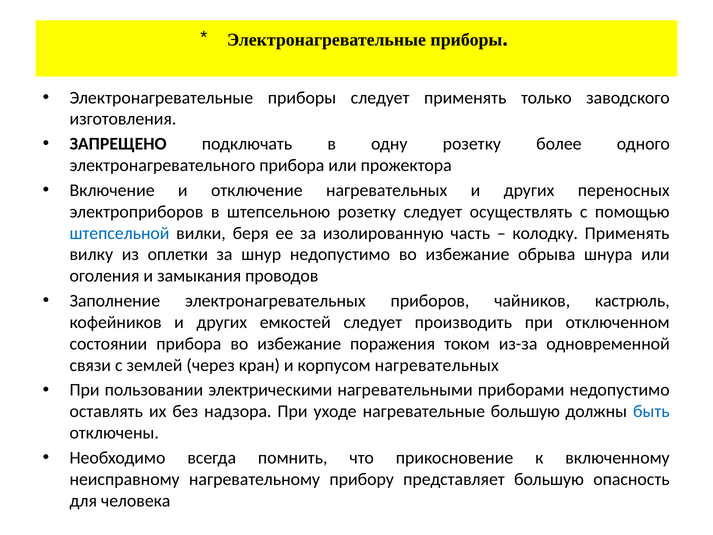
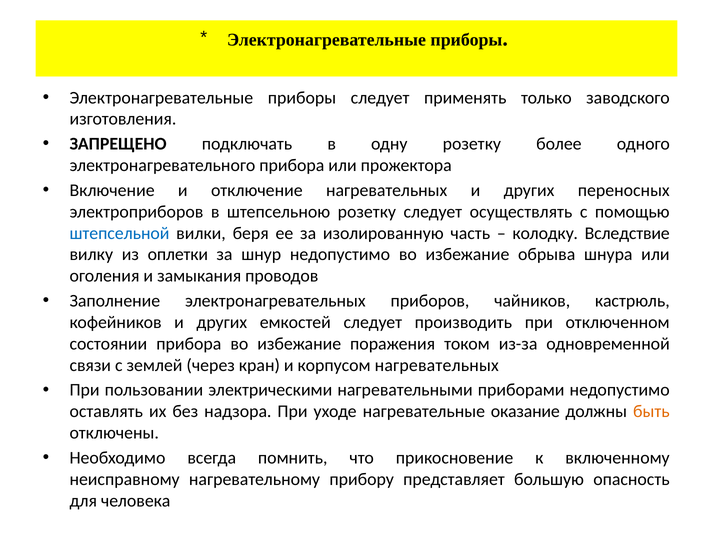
колодку Применять: Применять -> Вследствие (627, 233)
нагревательные большую: большую -> оказание (525, 411)
быть colour: blue -> orange (651, 411)
